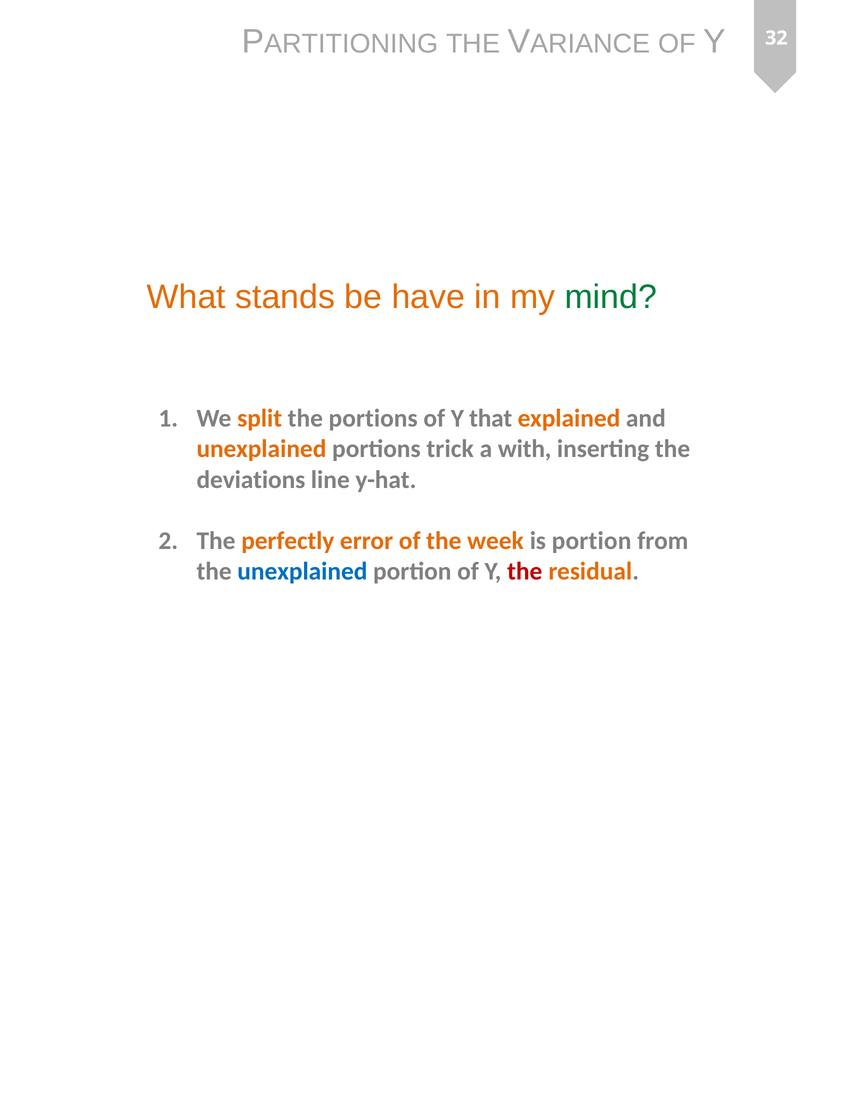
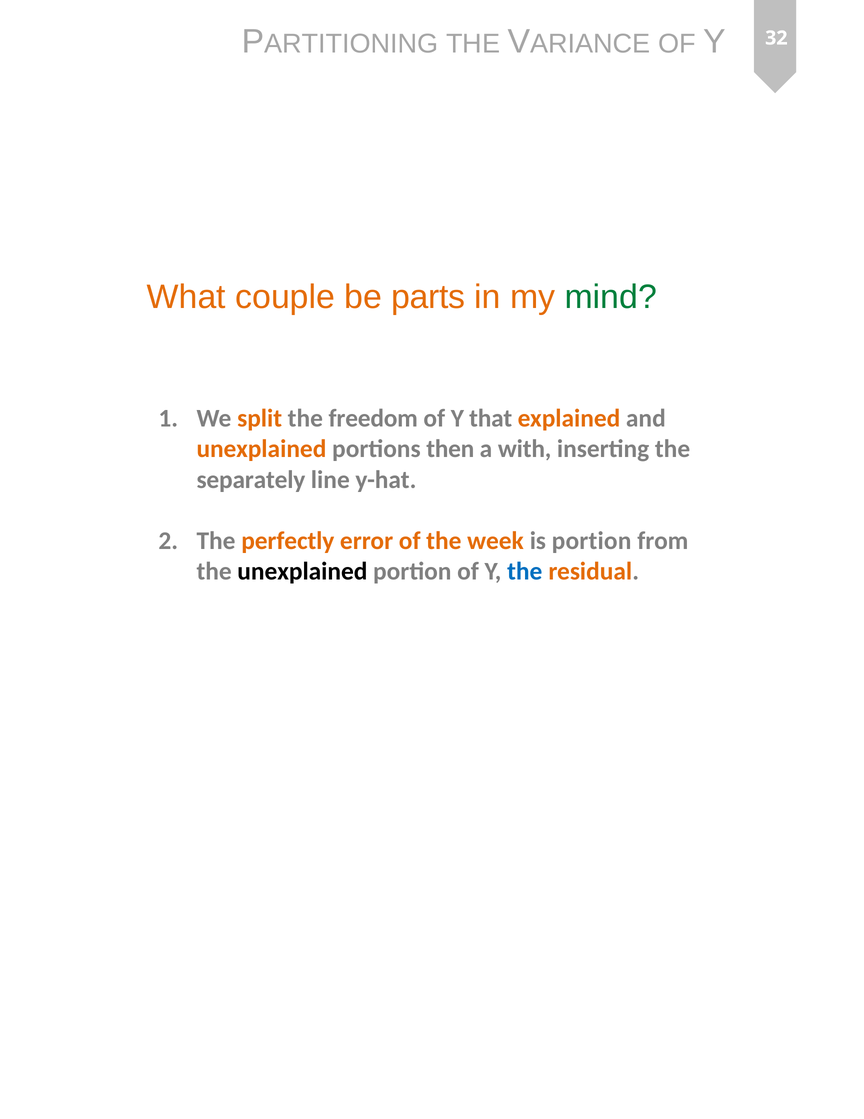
stands: stands -> couple (285, 297)
have: have -> parts (428, 297)
the portions: portions -> freedom (373, 418)
trick: trick -> then (450, 449)
deviations: deviations -> separately (251, 479)
unexplained colour: blue -> black (302, 571)
the colour: red -> blue (525, 571)
